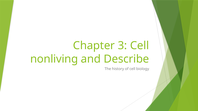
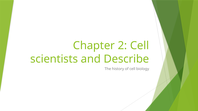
3: 3 -> 2 (122, 46)
nonliving: nonliving -> scientists (54, 59)
